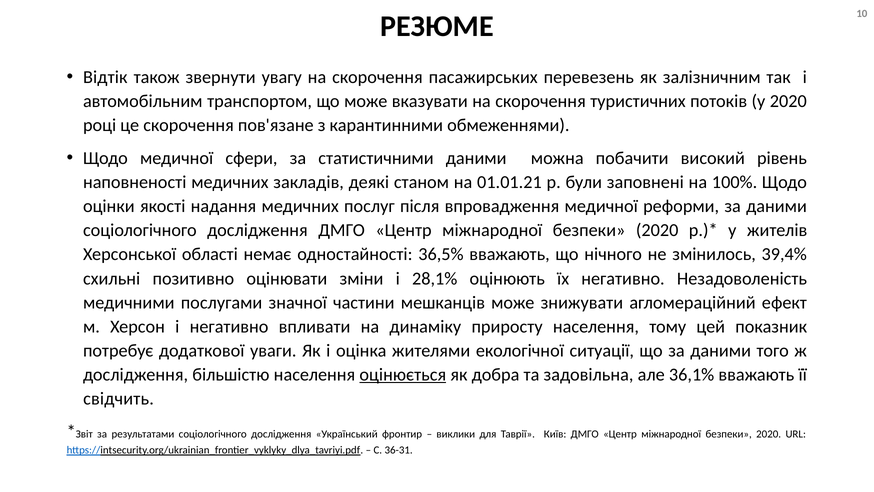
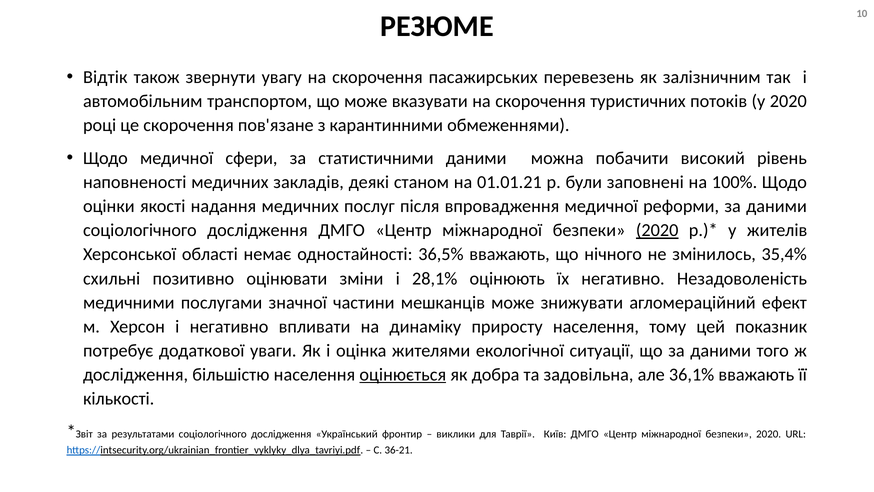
2020 underline: none -> present (657, 230)
39,4%: 39,4% -> 35,4% (784, 254)
свідчить: свідчить -> кількості (119, 398)
36-31: 36-31 -> 36-21 (399, 450)
